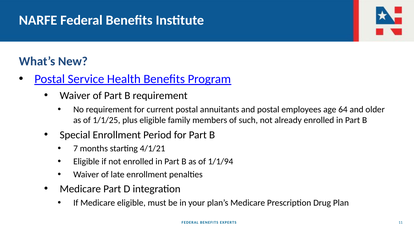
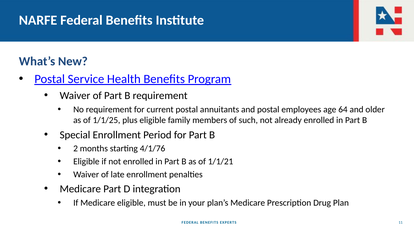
7: 7 -> 2 (76, 149)
4/1/21: 4/1/21 -> 4/1/76 (153, 149)
1/1/94: 1/1/94 -> 1/1/21 (221, 162)
